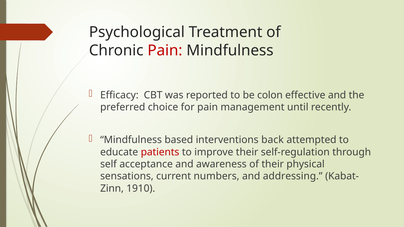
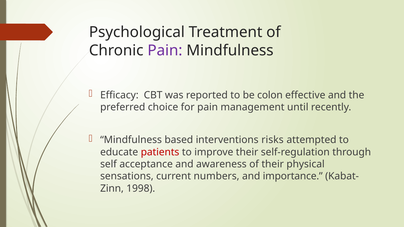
Pain colour: red -> purple (165, 51)
back: back -> risks (273, 140)
addressing: addressing -> importance (293, 176)
1910: 1910 -> 1998 (141, 189)
